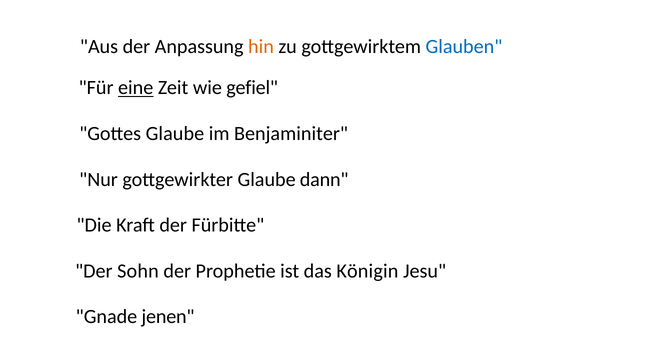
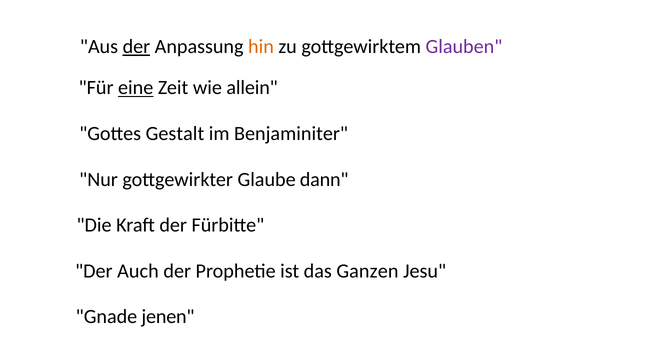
der underline: none -> present (136, 47)
Glauben colour: blue -> purple (464, 47)
gefiel: gefiel -> allein (252, 88)
Gottes Glaube: Glaube -> Gestalt (175, 133)
Sohn: Sohn -> Auch (138, 271)
Königin: Königin -> Ganzen (367, 271)
